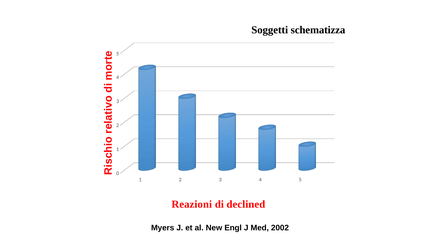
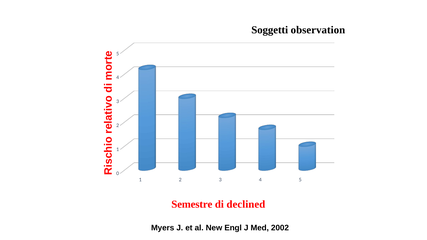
schematizza: schematizza -> observation (318, 30)
Reazioni: Reazioni -> Semestre (192, 204)
